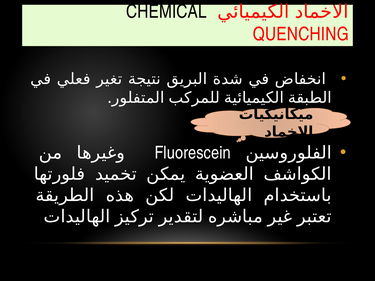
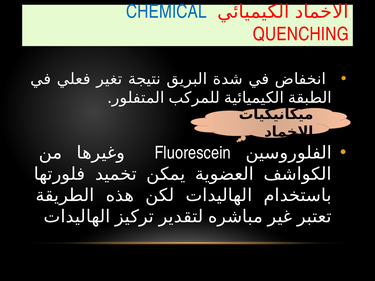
CHEMICAL colour: black -> blue (166, 12)
